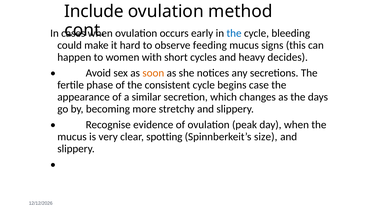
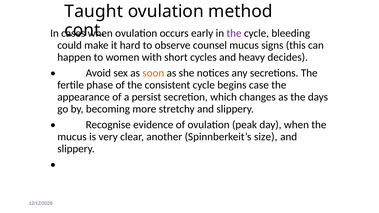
Include: Include -> Taught (94, 11)
the colour: blue -> purple (234, 33)
feeding: feeding -> counsel (210, 45)
similar: similar -> persist (146, 97)
spotting: spotting -> another (164, 137)
